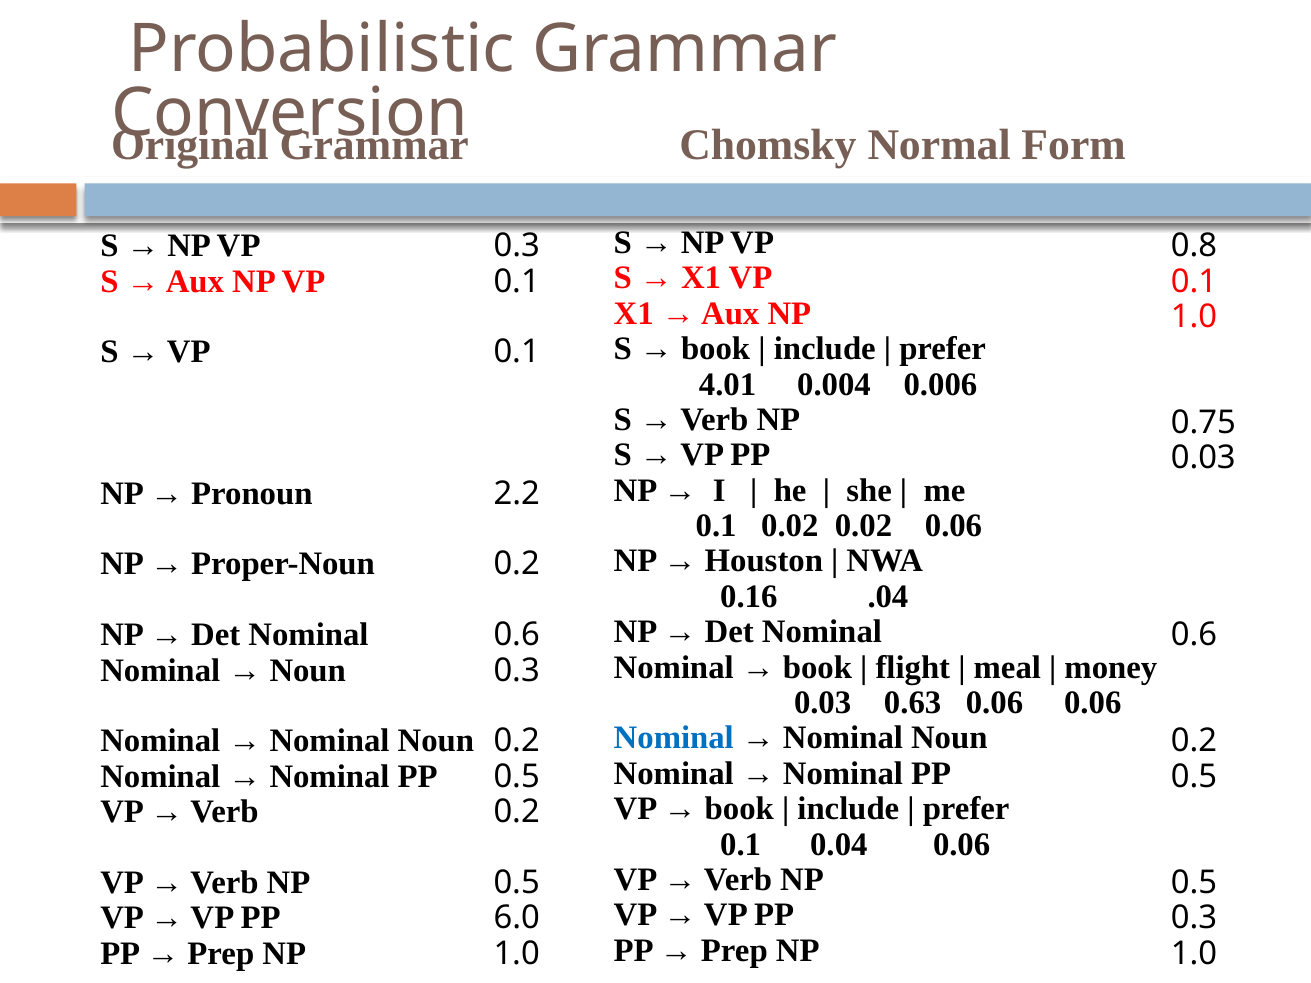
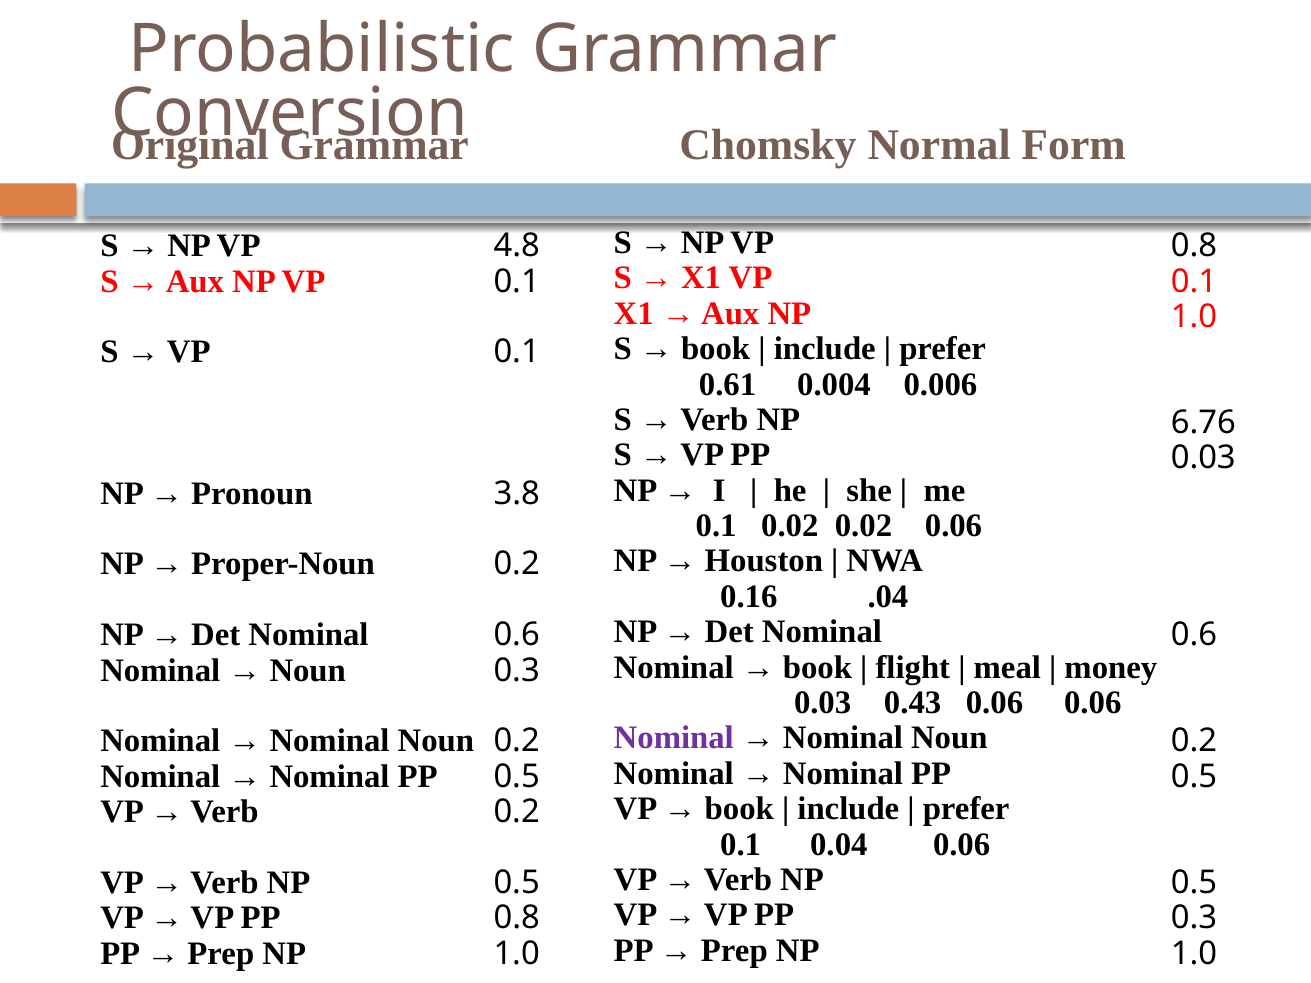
0.3: 0.3 -> 4.8 (517, 246)
4.01: 4.01 -> 0.61 (728, 384)
0.75: 0.75 -> 6.76 (1203, 423)
2.2: 2.2 -> 3.8 (517, 494)
0.63: 0.63 -> 0.43 (913, 703)
Nominal colour: blue -> purple (674, 738)
6.0: 6.0 -> 0.8 (517, 918)
